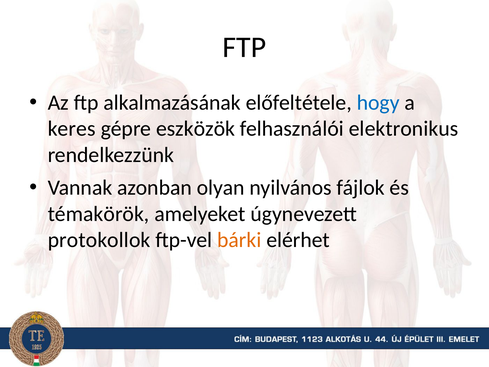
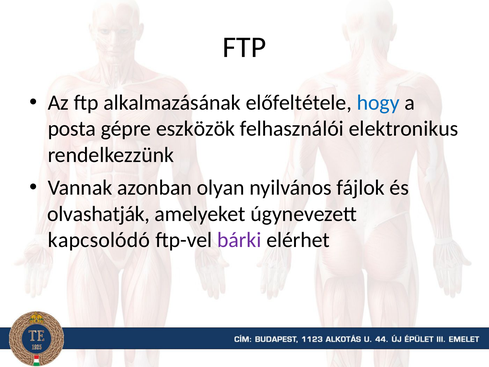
keres: keres -> posta (72, 129)
témakörök: témakörök -> olvashatják (99, 214)
protokollok: protokollok -> kapcsolódó (99, 240)
bárki colour: orange -> purple (239, 240)
